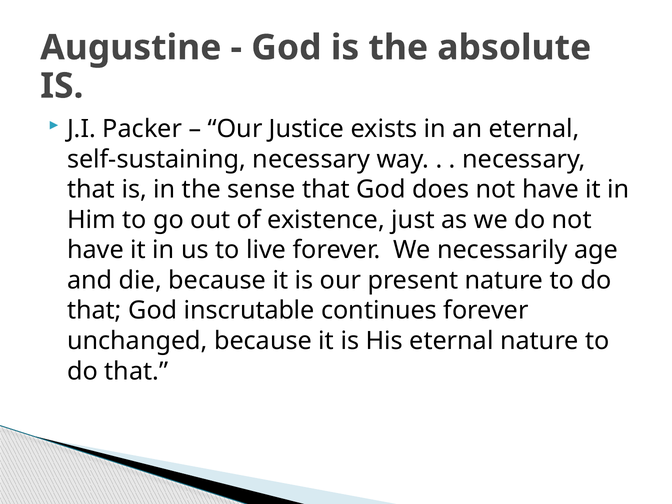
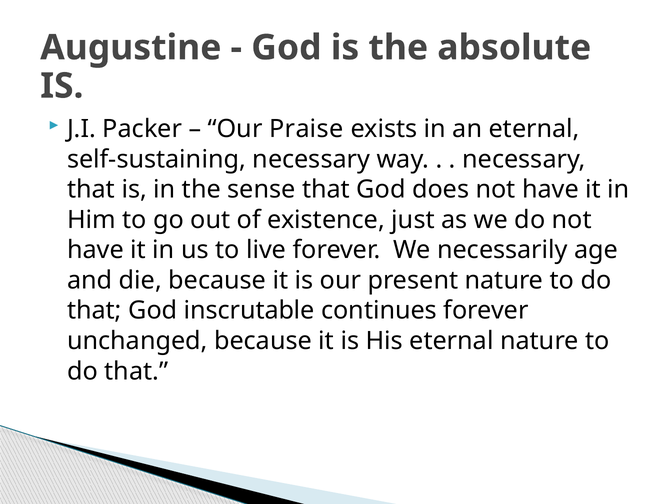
Justice: Justice -> Praise (306, 129)
